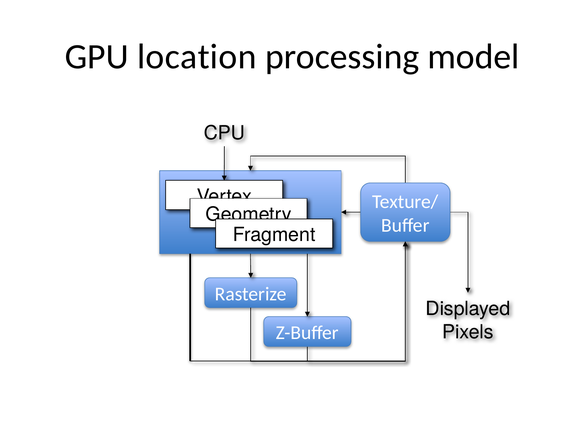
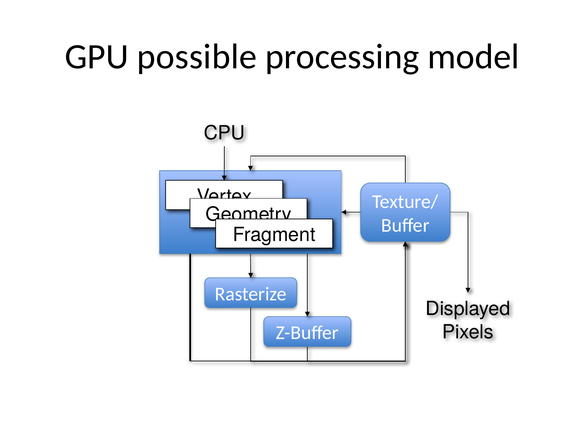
location: location -> possible (197, 57)
